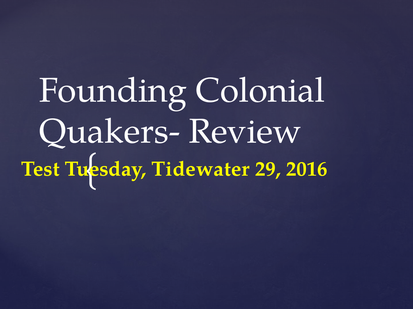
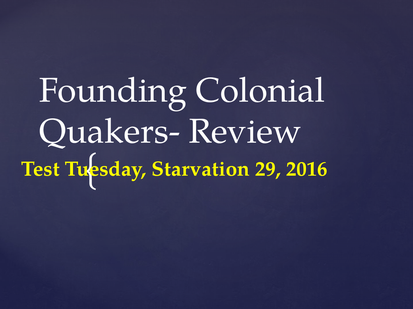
Tidewater: Tidewater -> Starvation (201, 169)
